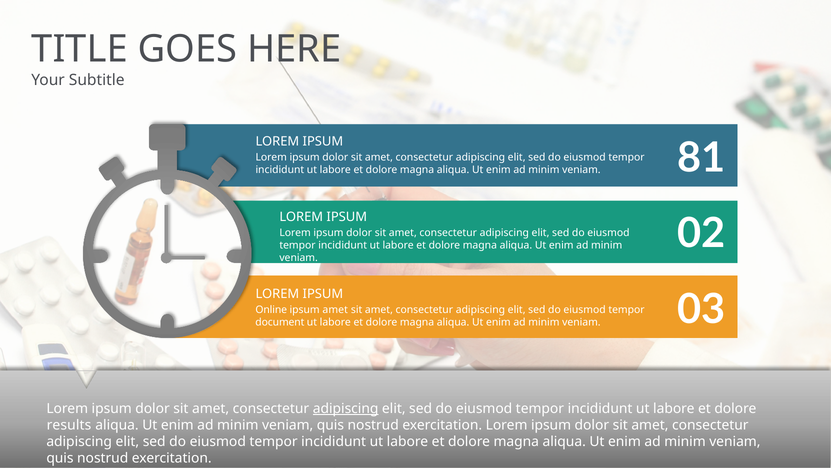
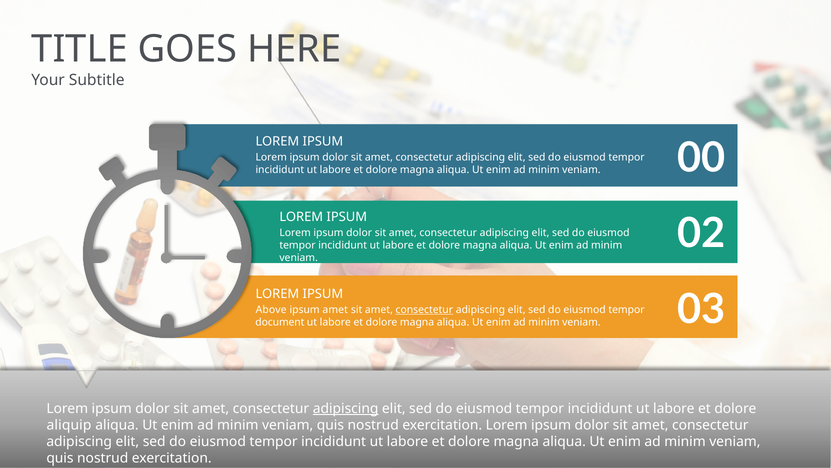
81: 81 -> 00 (701, 158)
Online: Online -> Above (271, 310)
consectetur underline: none -> present (424, 310)
results: results -> aliquip (69, 425)
